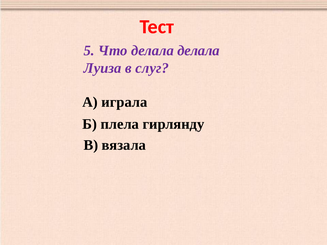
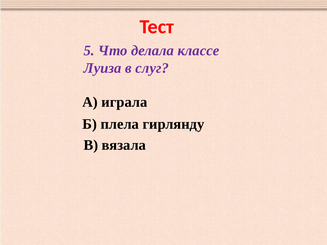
делала делала: делала -> классе (198, 51)
